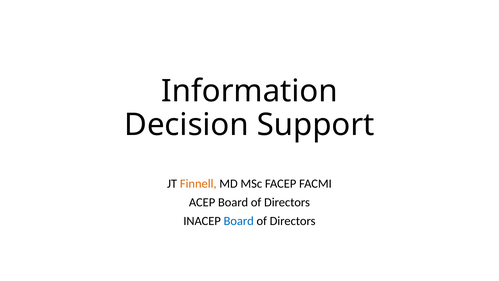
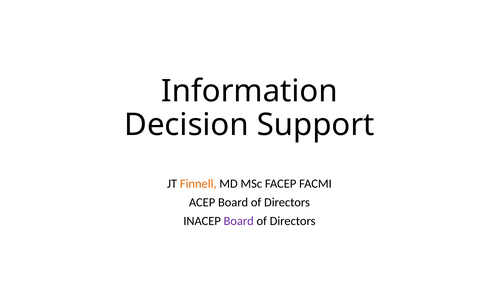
Board colour: blue -> purple (239, 221)
